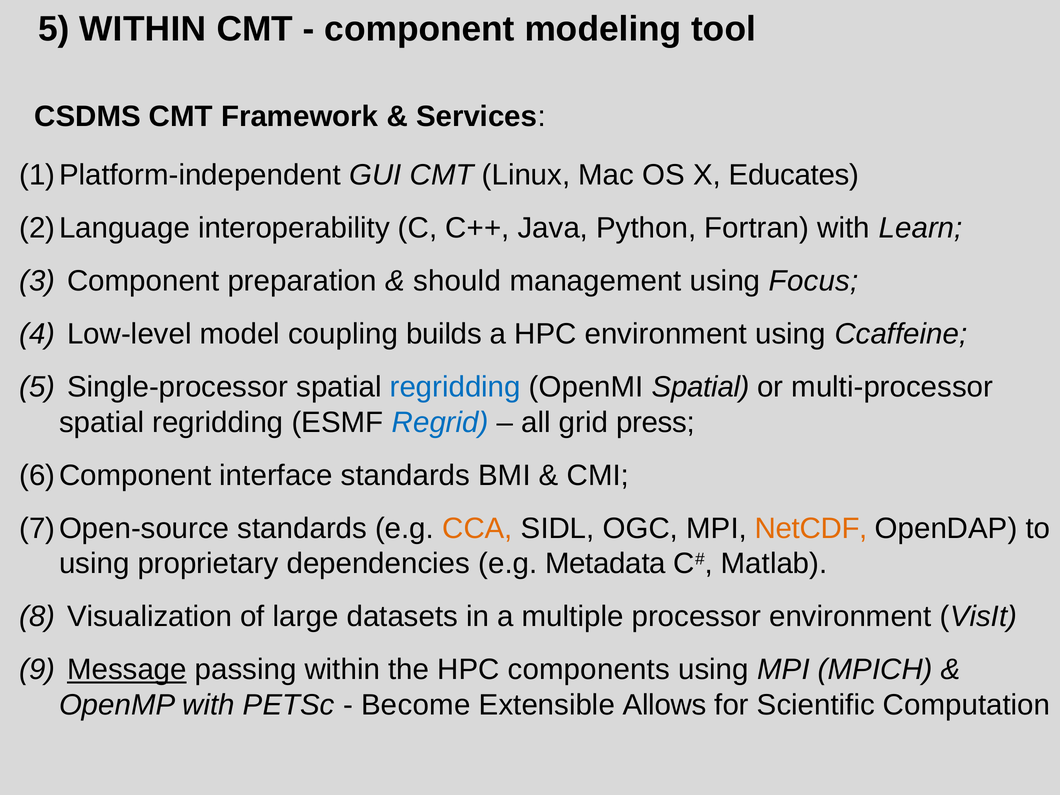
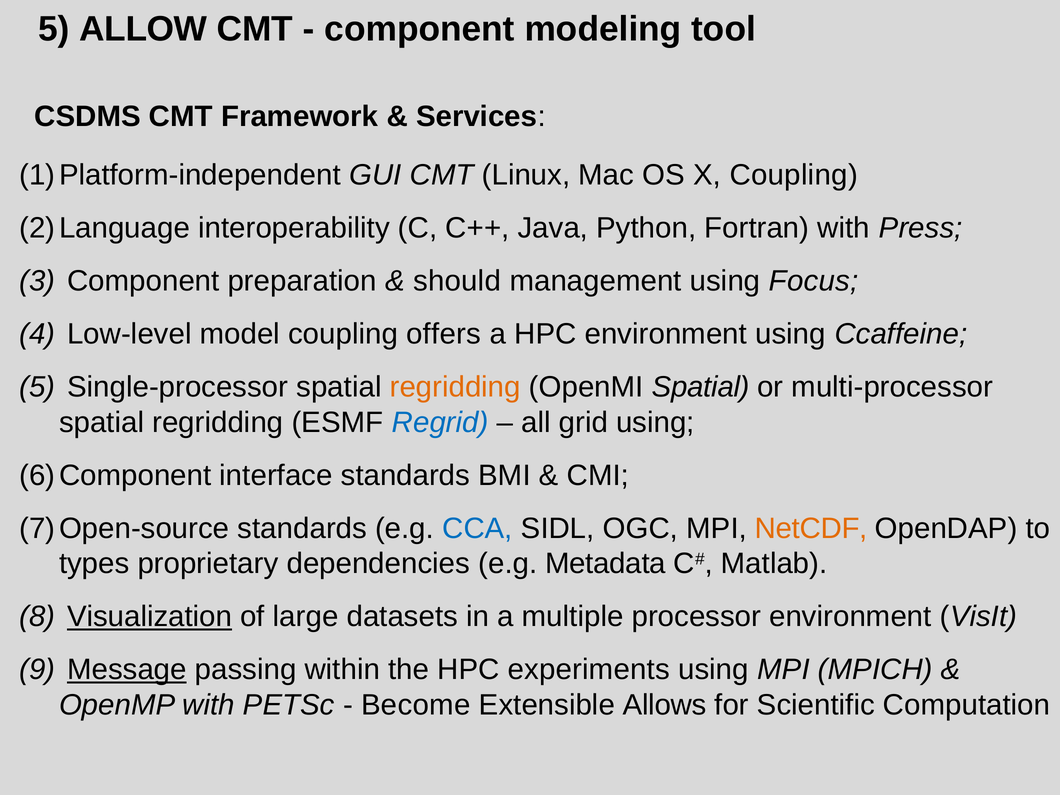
5 WITHIN: WITHIN -> ALLOW (143, 29)
X Educates: Educates -> Coupling (794, 175)
Learn: Learn -> Press (921, 228)
builds: builds -> offers (444, 334)
regridding colour: blue -> orange (455, 387)
grid press: press -> using (655, 422)
CCA colour: orange -> blue (477, 528)
using: using -> types (94, 564)
Visualization underline: none -> present (150, 617)
components: components -> experiments (589, 670)
